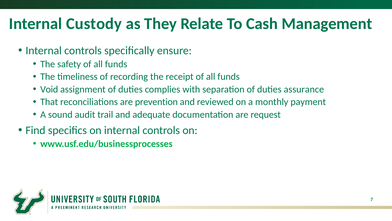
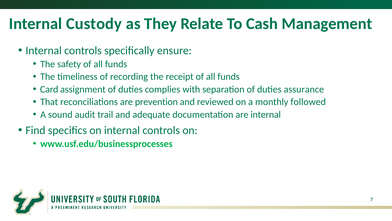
Void: Void -> Card (49, 89)
payment: payment -> followed (308, 102)
are request: request -> internal (266, 114)
